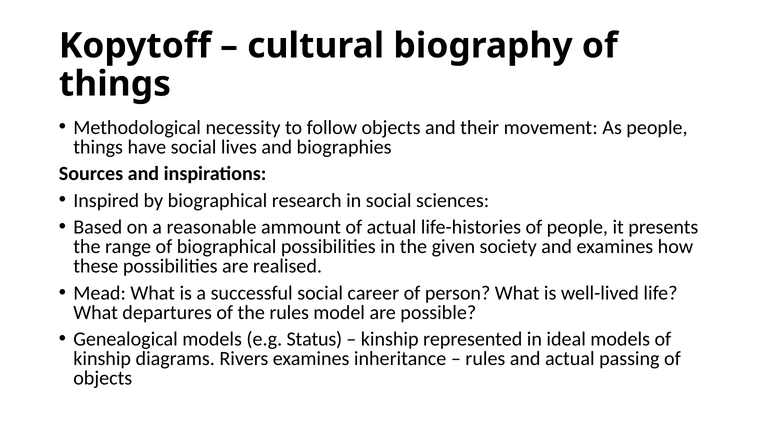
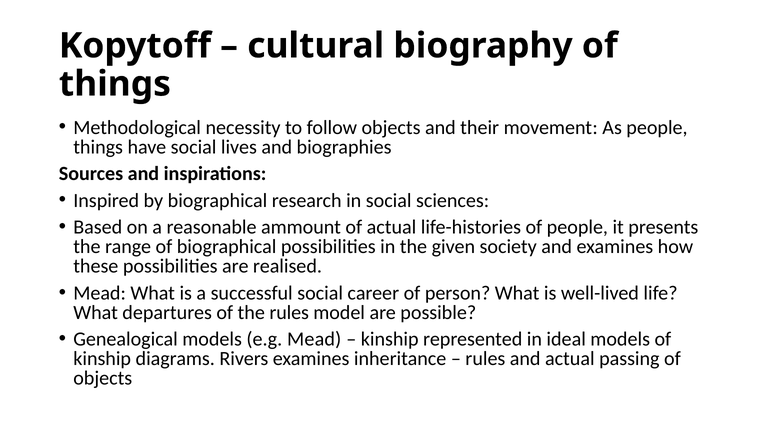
e.g Status: Status -> Mead (314, 339)
